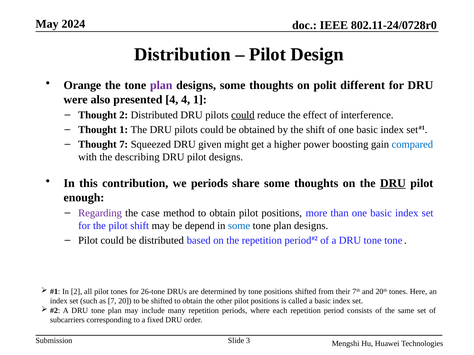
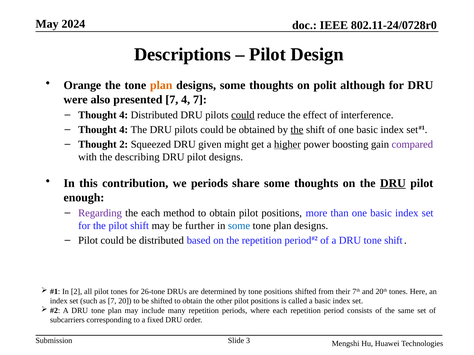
Distribution: Distribution -> Descriptions (182, 55)
plan colour: purple -> orange (161, 85)
different: different -> although (363, 85)
presented 4: 4 -> 7 (172, 100)
4 1: 1 -> 7 (200, 100)
2: 2 -> 4 (124, 115)
1: 1 -> 4 (124, 130)
the underline: none -> present (297, 130)
Thought 7: 7 -> 2 (124, 145)
higher underline: none -> present (287, 145)
compared colour: blue -> purple (412, 145)
the case: case -> each (151, 213)
depend: depend -> further (200, 226)
tone tone: tone -> shift (393, 241)
